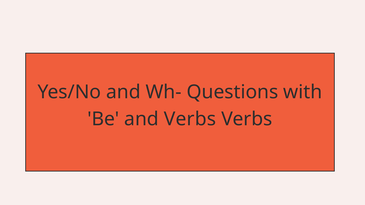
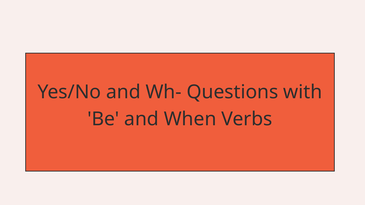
and Verbs: Verbs -> When (190, 119)
